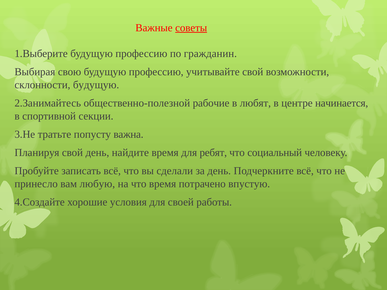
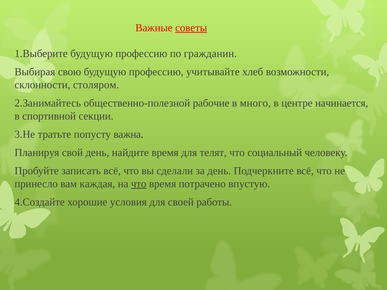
учитывайте свой: свой -> хлеб (253, 72)
склонности будущую: будущую -> столяром (96, 85)
любят: любят -> много (255, 103)
ребят: ребят -> телят (213, 153)
любую: любую -> каждая (97, 184)
что underline: none -> present (139, 184)
